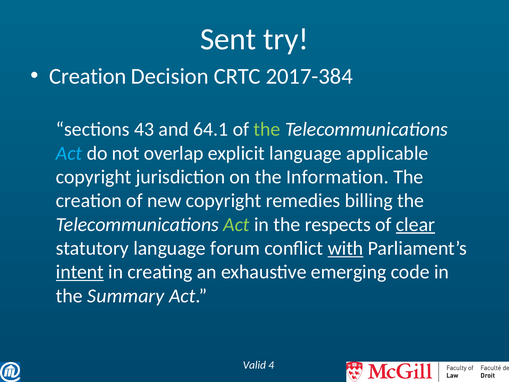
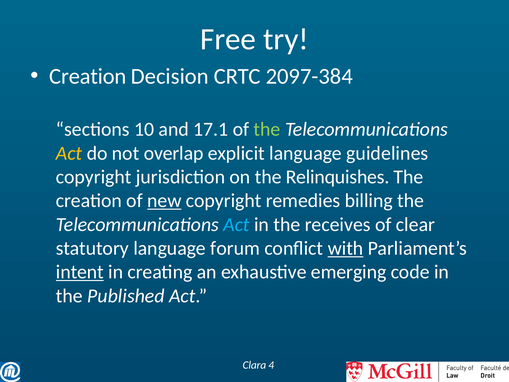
Sent: Sent -> Free (228, 39)
2017-384: 2017-384 -> 2097-384 (309, 76)
43: 43 -> 10 (144, 129)
64.1: 64.1 -> 17.1 (211, 129)
Act colour: light blue -> yellow (69, 153)
applicable: applicable -> guidelines (387, 153)
Information: Information -> Relinquishes (338, 177)
new underline: none -> present (164, 201)
Act colour: light green -> light blue (236, 224)
respects: respects -> receives (338, 224)
clear underline: present -> none (416, 224)
Summary: Summary -> Published (126, 296)
Valid: Valid -> Clara (254, 365)
